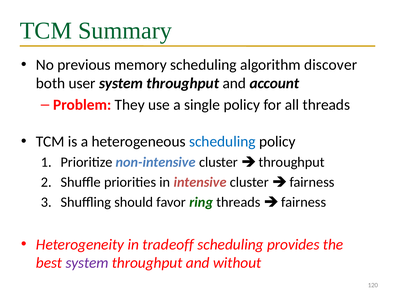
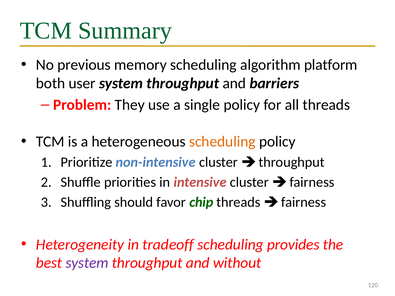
discover: discover -> platform (331, 65)
account: account -> barriers (274, 83)
scheduling colour: blue -> orange (222, 142)
ring: ring -> chip (201, 202)
